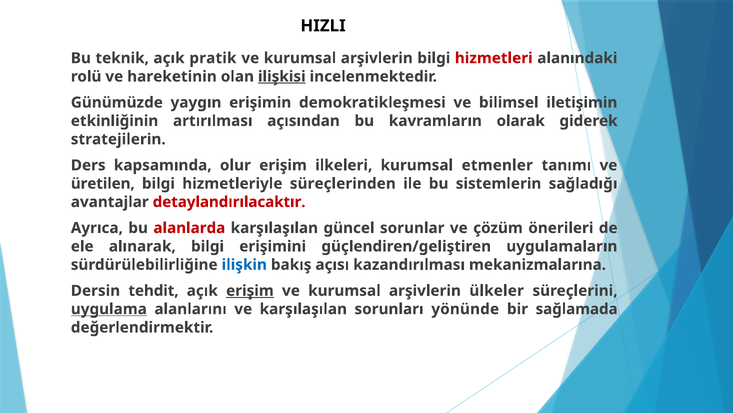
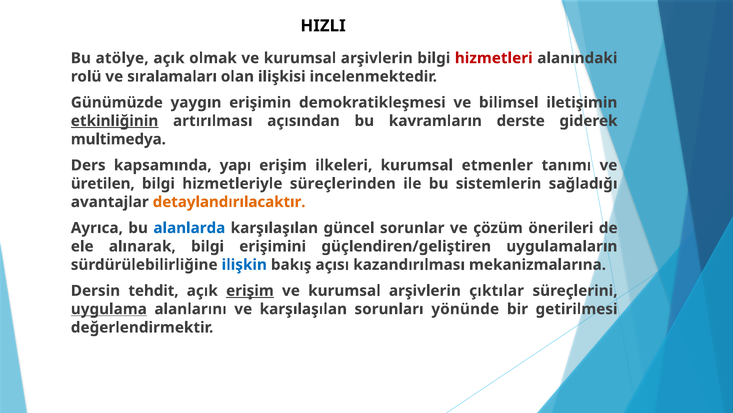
teknik: teknik -> atölye (122, 58)
pratik: pratik -> olmak (213, 58)
hareketinin: hareketinin -> sıralamaları (172, 76)
ilişkisi underline: present -> none (282, 76)
etkinliğinin underline: none -> present (115, 121)
olarak: olarak -> derste (521, 121)
stratejilerin: stratejilerin -> multimedya (118, 139)
olur: olur -> yapı (235, 165)
detaylandırılacaktır colour: red -> orange (229, 202)
alanlarda colour: red -> blue (189, 228)
ülkeler: ülkeler -> çıktılar (497, 290)
sağlamada: sağlamada -> getirilmesi (577, 309)
